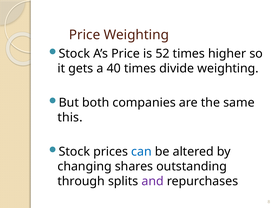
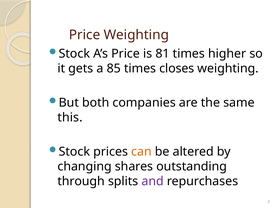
52: 52 -> 81 (162, 54)
40: 40 -> 85 (114, 69)
divide: divide -> closes (177, 69)
can colour: blue -> orange (141, 152)
